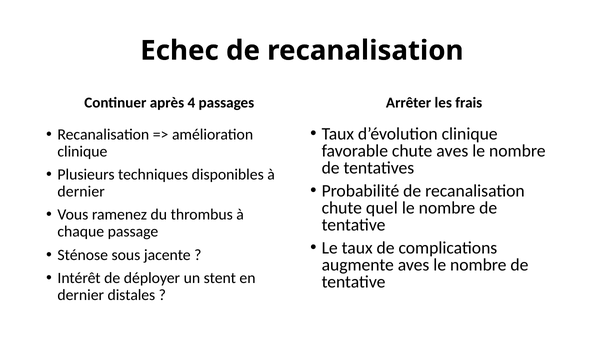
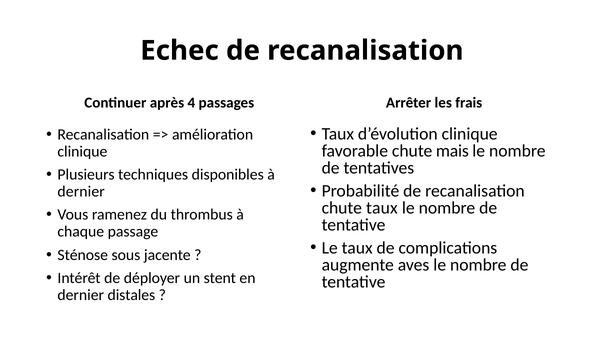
chute aves: aves -> mais (452, 151)
chute quel: quel -> taux (382, 208)
